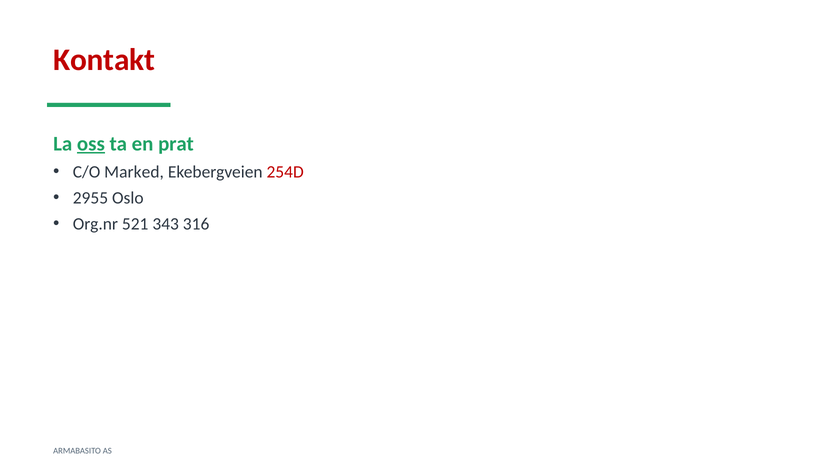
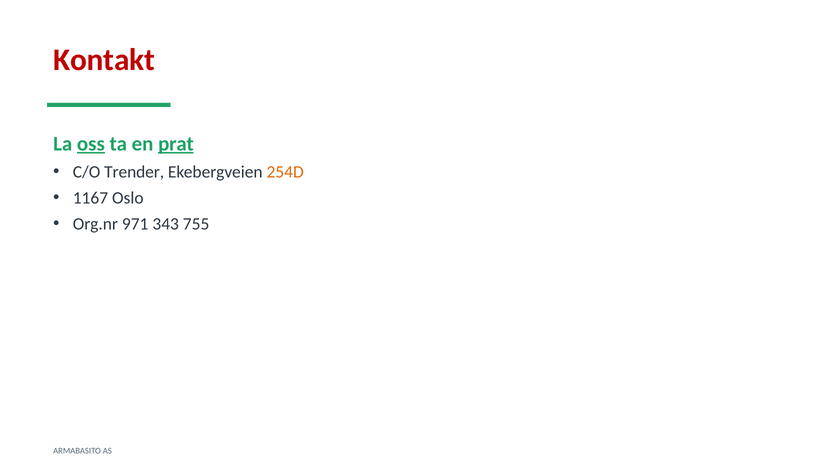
prat underline: none -> present (176, 144)
Marked: Marked -> Trender (134, 172)
254D colour: red -> orange (285, 172)
2955: 2955 -> 1167 (90, 198)
521: 521 -> 971 (135, 224)
316: 316 -> 755 (196, 224)
